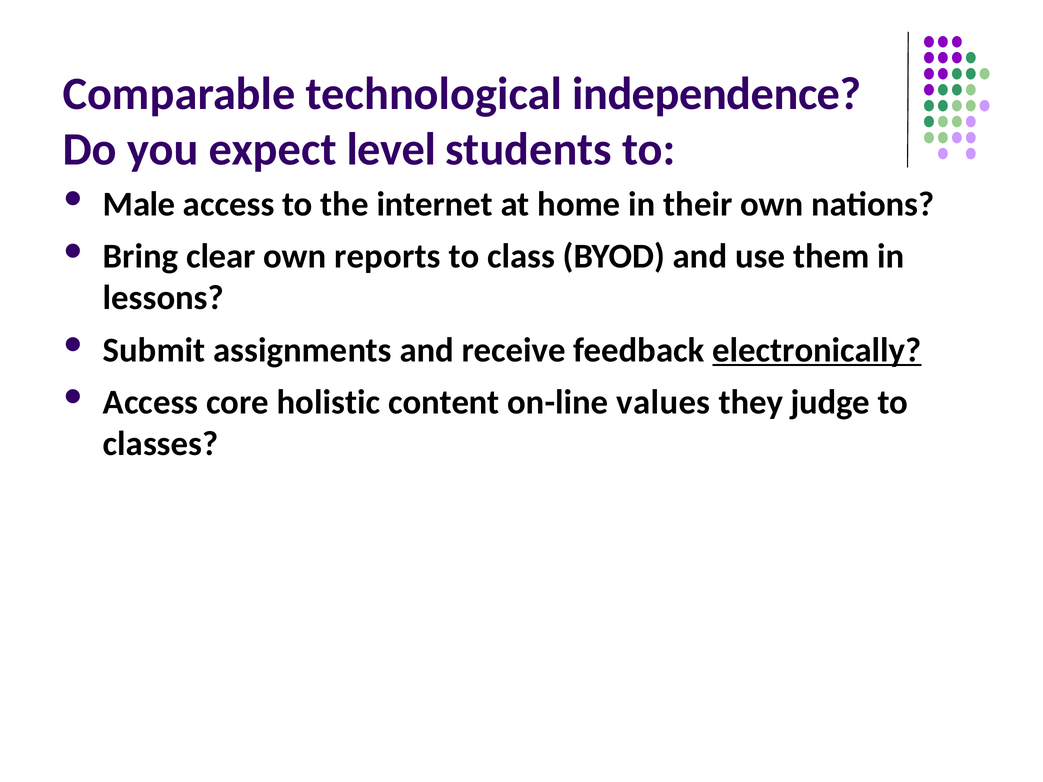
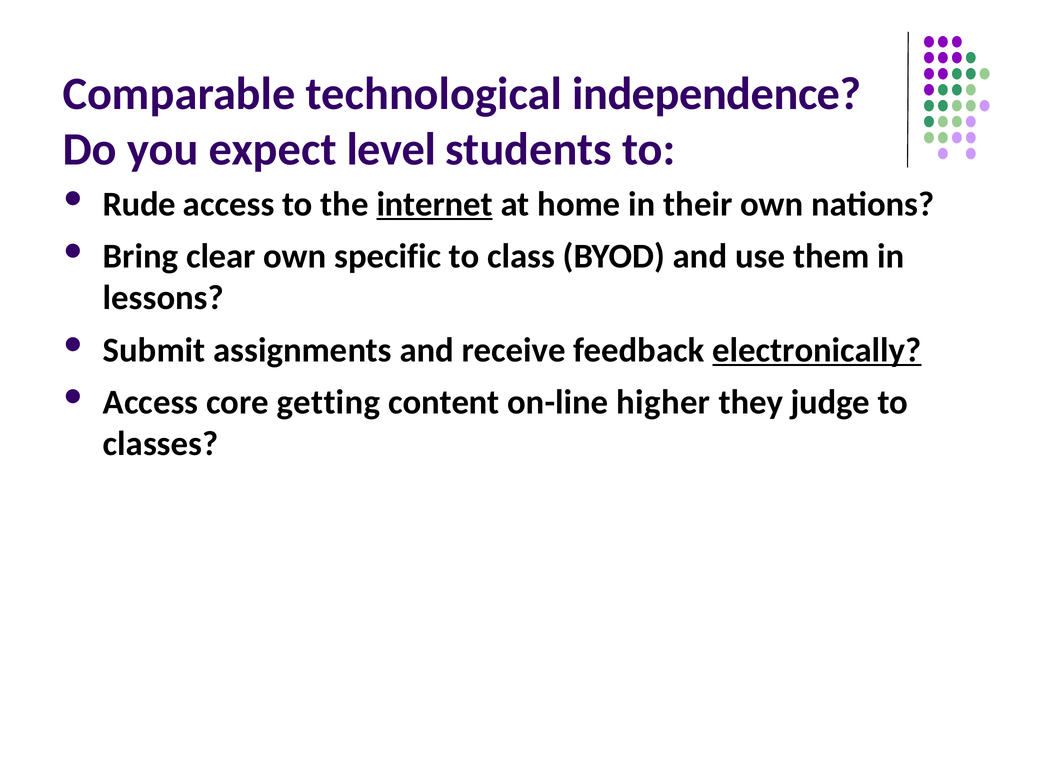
Male: Male -> Rude (139, 204)
internet underline: none -> present (435, 204)
reports: reports -> specific (388, 256)
holistic: holistic -> getting (328, 402)
values: values -> higher (663, 402)
